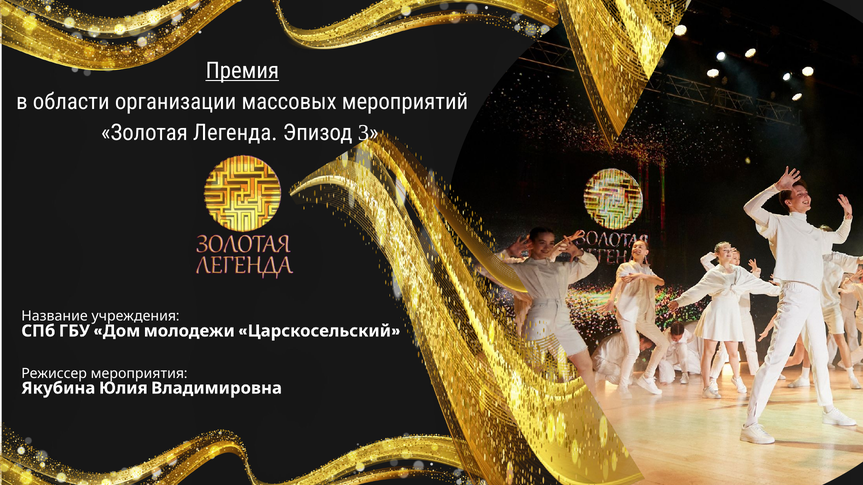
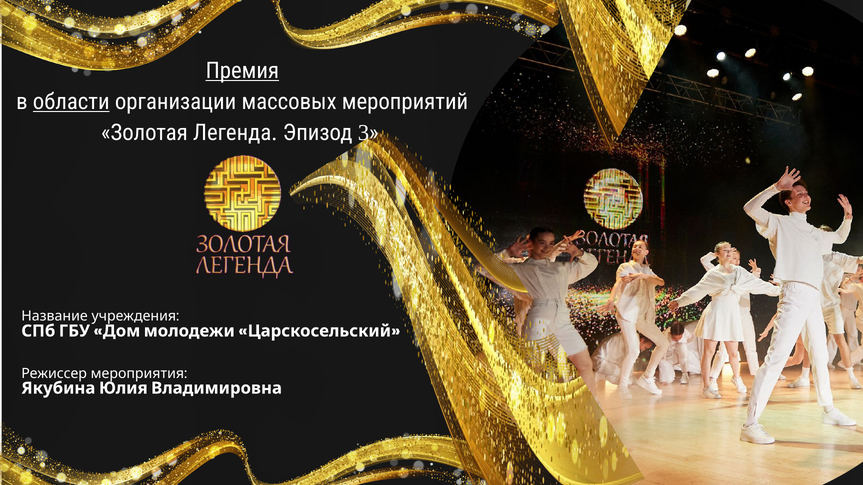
области underline: none -> present (71, 102)
